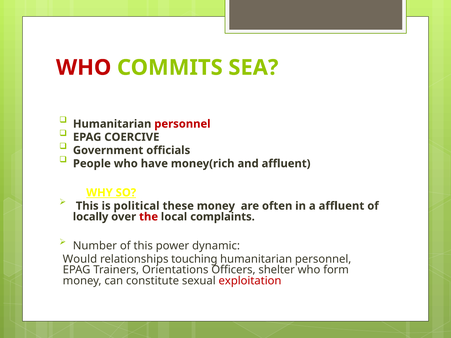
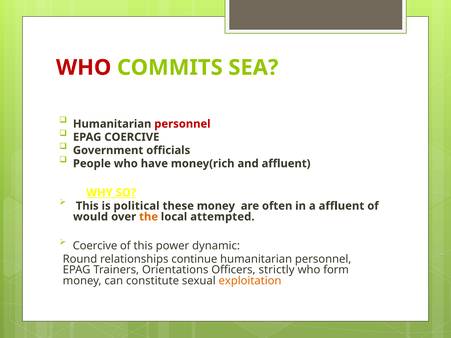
locally: locally -> would (91, 217)
the colour: red -> orange (149, 217)
complaints: complaints -> attempted (222, 217)
Number: Number -> Coercive (95, 246)
Would: Would -> Round (80, 259)
touching: touching -> continue (194, 259)
shelter: shelter -> strictly (277, 270)
exploitation colour: red -> orange (250, 281)
